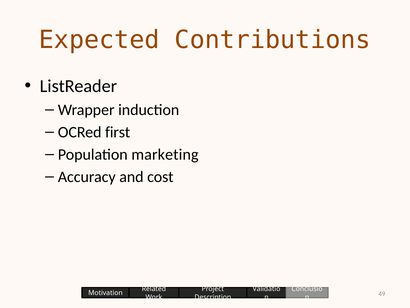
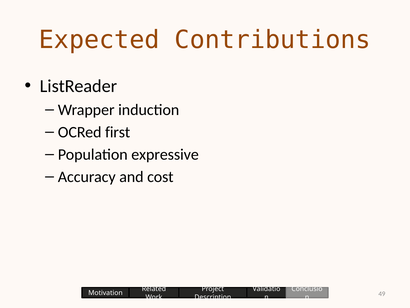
marketing: marketing -> expressive (165, 154)
